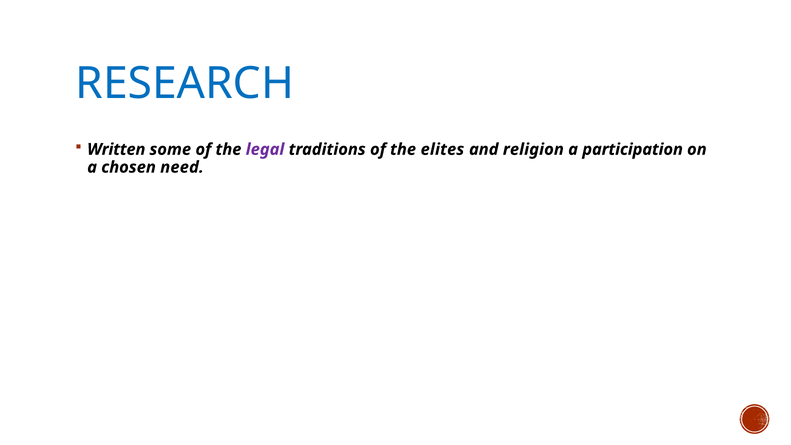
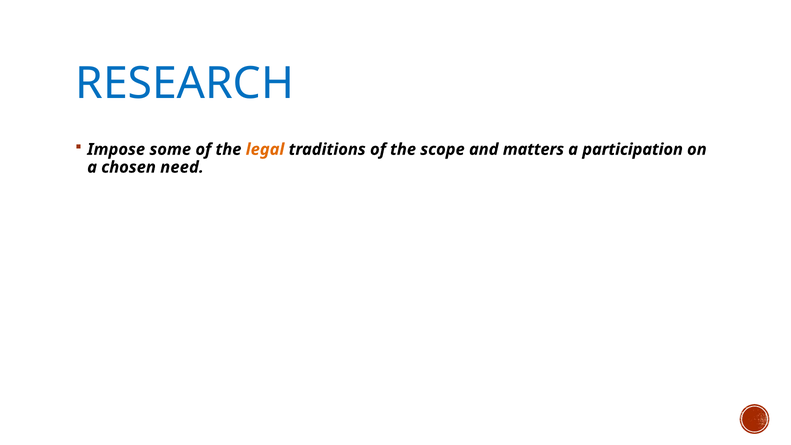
Written: Written -> Impose (116, 149)
legal colour: purple -> orange (265, 149)
elites: elites -> scope (442, 149)
religion: religion -> matters (533, 149)
